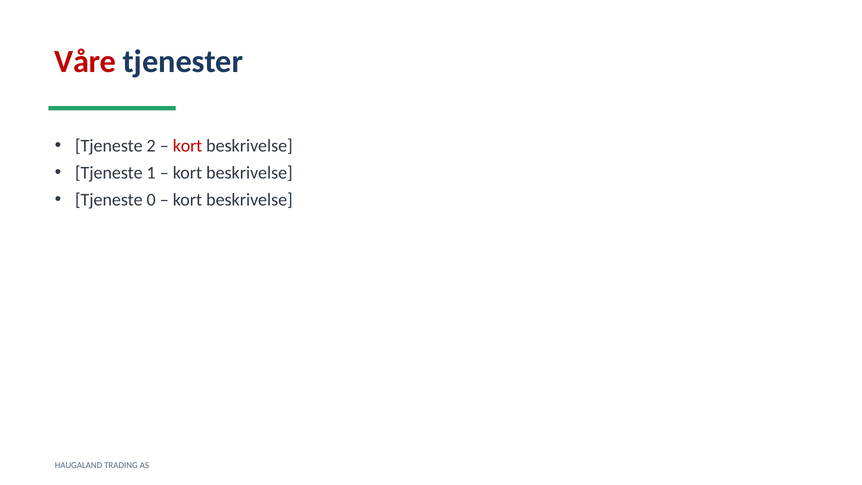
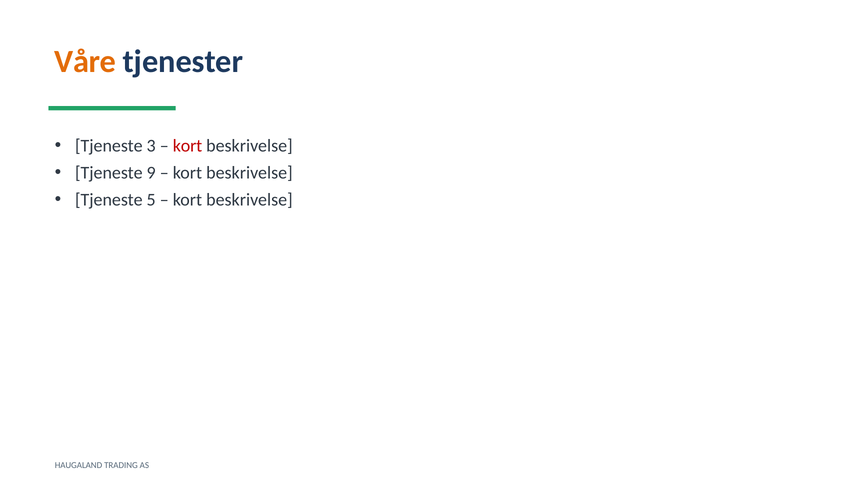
Våre colour: red -> orange (85, 62)
2: 2 -> 3 (151, 146)
1: 1 -> 9 (151, 173)
0: 0 -> 5 (151, 200)
